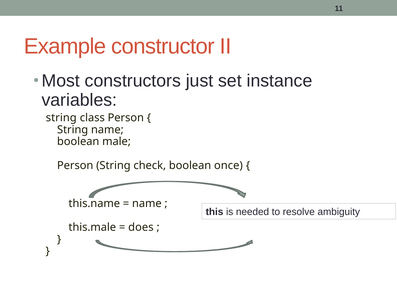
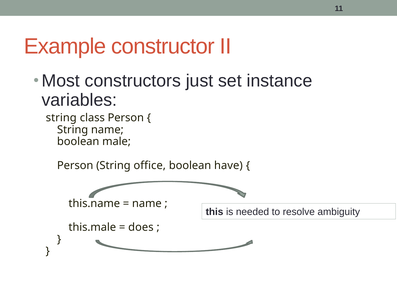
check: check -> office (150, 165)
once: once -> have (228, 165)
